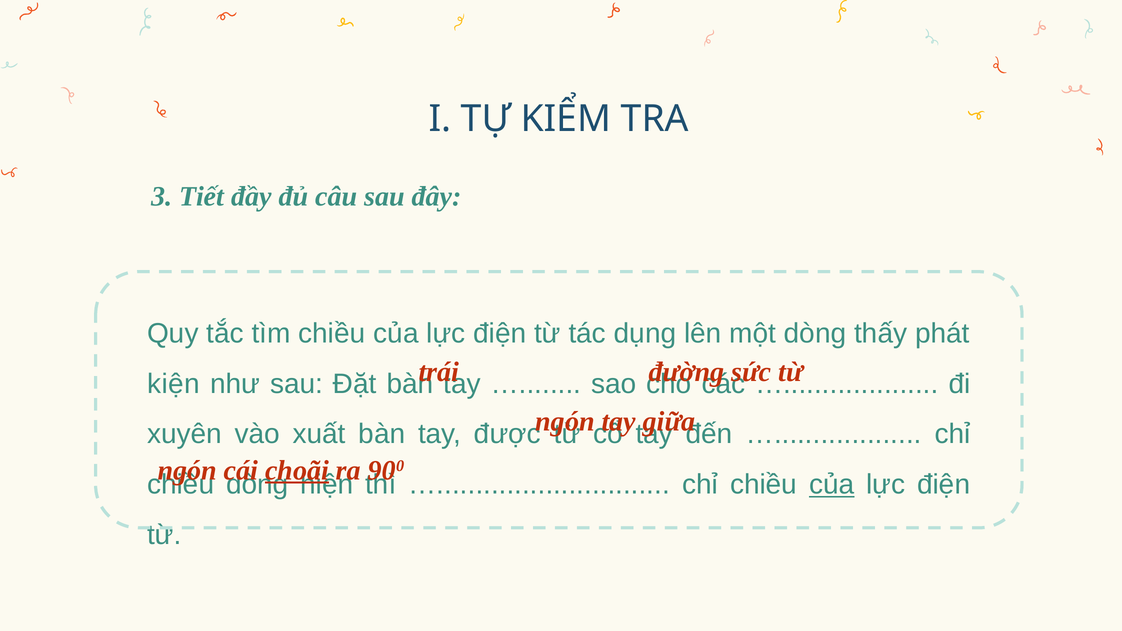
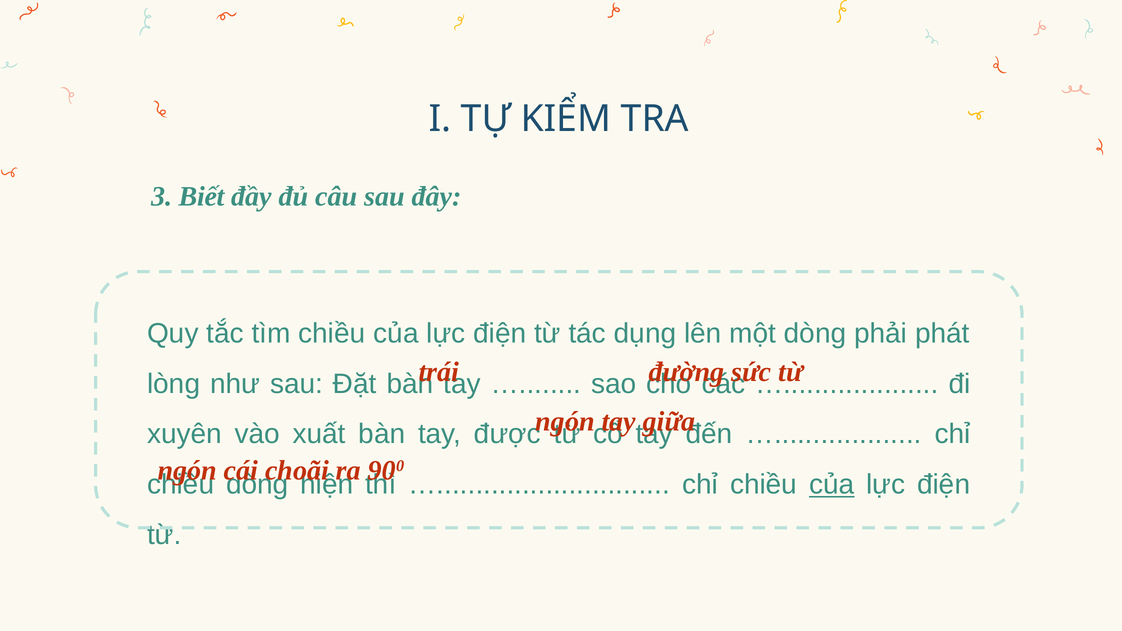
Tiết: Tiết -> Biết (202, 197)
thấy: thấy -> phải (881, 333)
kiện: kiện -> lòng (174, 384)
choãi underline: present -> none (297, 470)
